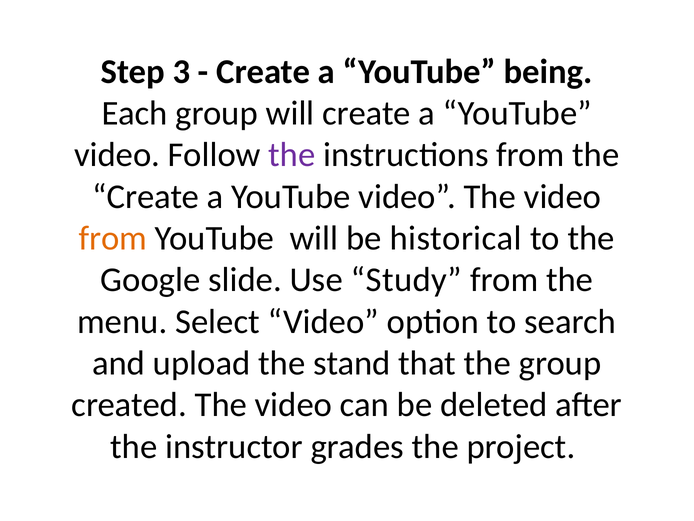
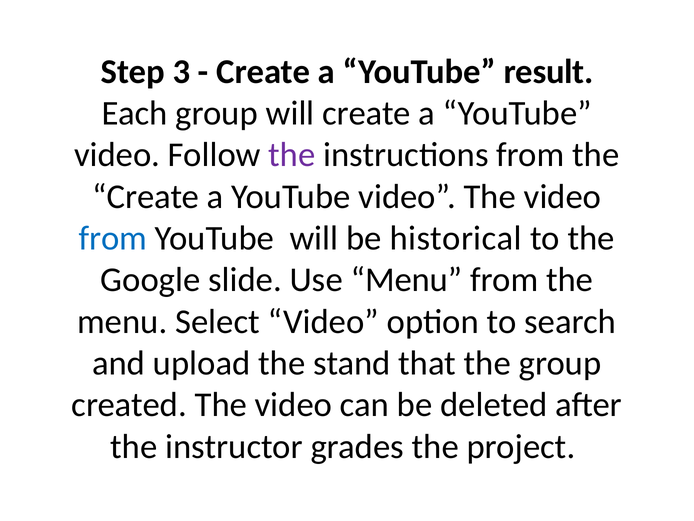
being: being -> result (548, 72)
from colour: orange -> blue (113, 238)
Use Study: Study -> Menu (407, 280)
